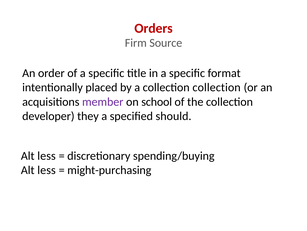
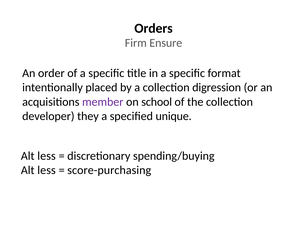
Orders colour: red -> black (153, 28)
Source: Source -> Ensure (166, 43)
collection collection: collection -> digression (217, 87)
should: should -> unique (174, 116)
might-purchasing: might-purchasing -> score-purchasing (109, 170)
